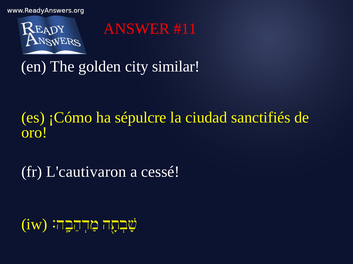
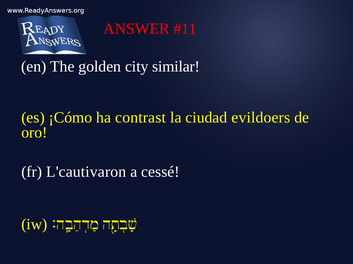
sépulcre: sépulcre -> contrast (141, 118)
sanctifiés: sanctifiés -> evildoers (261, 118)
